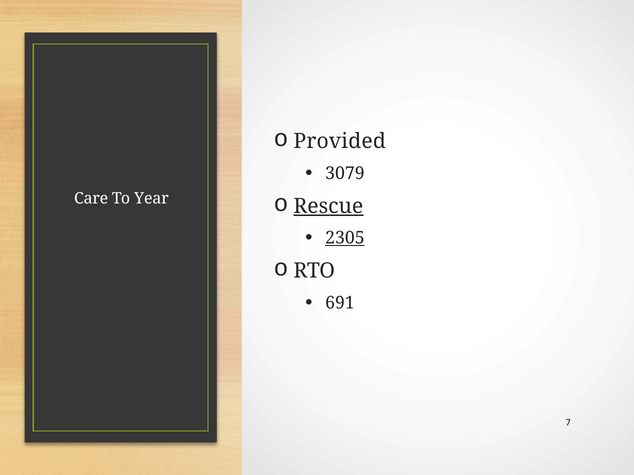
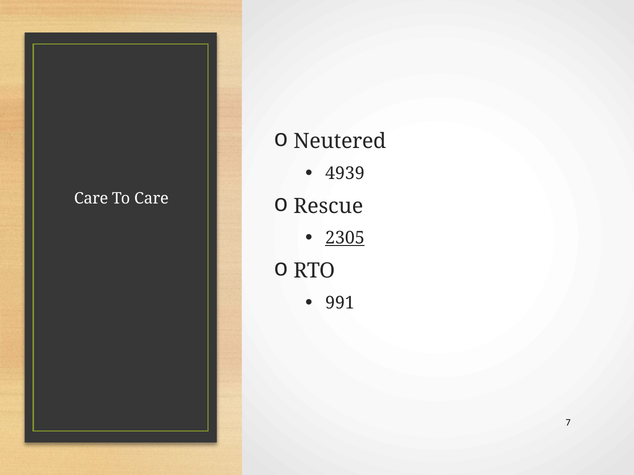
Provided: Provided -> Neutered (340, 142)
3079: 3079 -> 4939 (345, 173)
To Year: Year -> Care (151, 199)
Rescue underline: present -> none (328, 206)
691: 691 -> 991 (340, 303)
